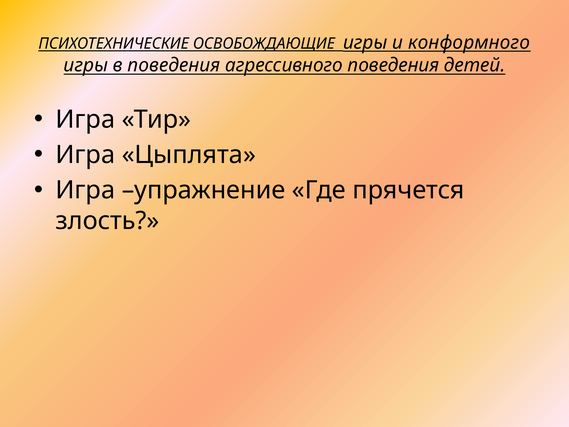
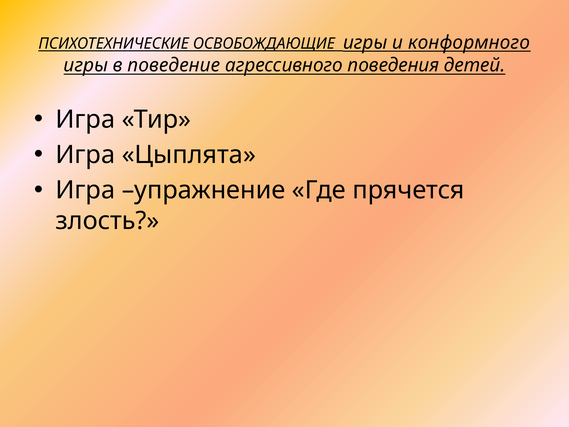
в поведения: поведения -> поведение (174, 65)
